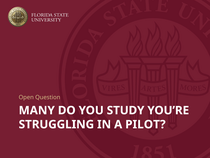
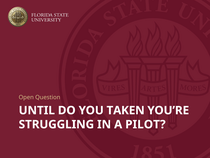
MANY: MANY -> UNTIL (37, 110)
STUDY: STUDY -> TAKEN (126, 110)
